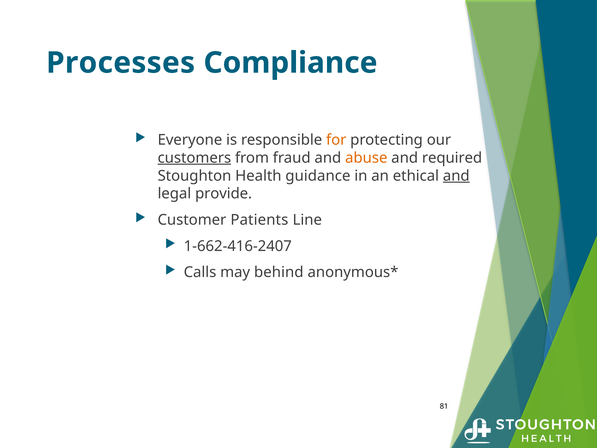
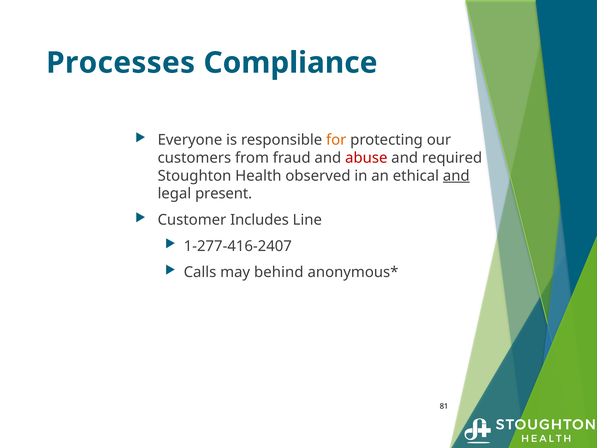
customers underline: present -> none (194, 158)
abuse colour: orange -> red (366, 158)
guidance: guidance -> observed (318, 176)
provide: provide -> present (224, 194)
Patients: Patients -> Includes (260, 220)
1-662-416-2407: 1-662-416-2407 -> 1-277-416-2407 (238, 246)
